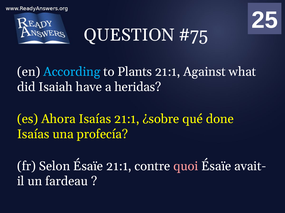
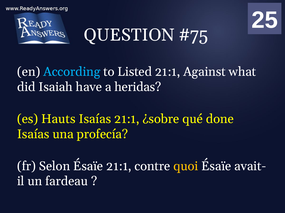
Plants: Plants -> Listed (135, 72)
Ahora: Ahora -> Hauts (58, 119)
quoi colour: pink -> yellow (186, 167)
